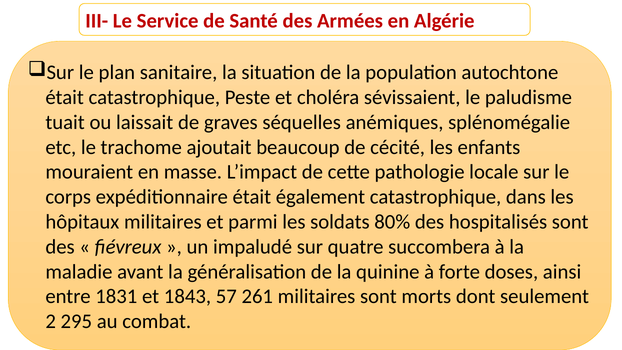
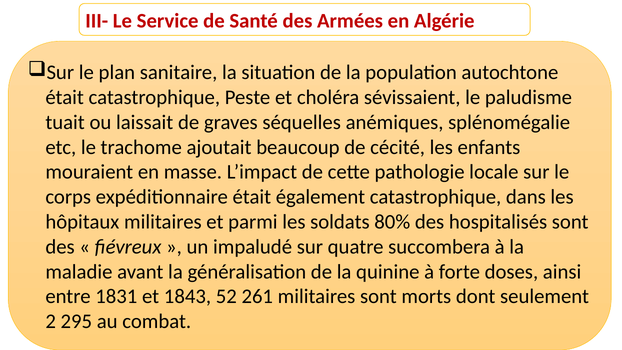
57: 57 -> 52 (226, 296)
